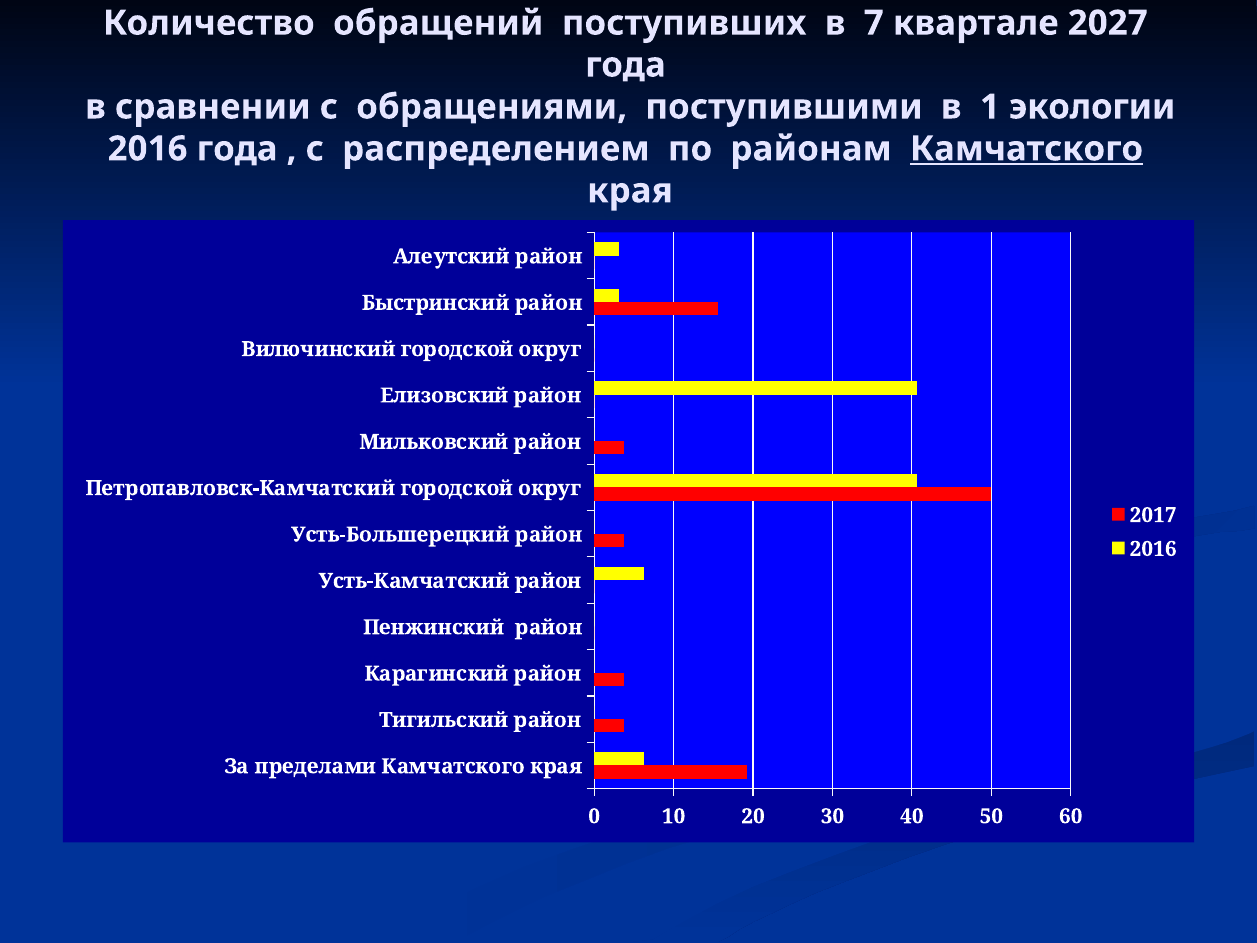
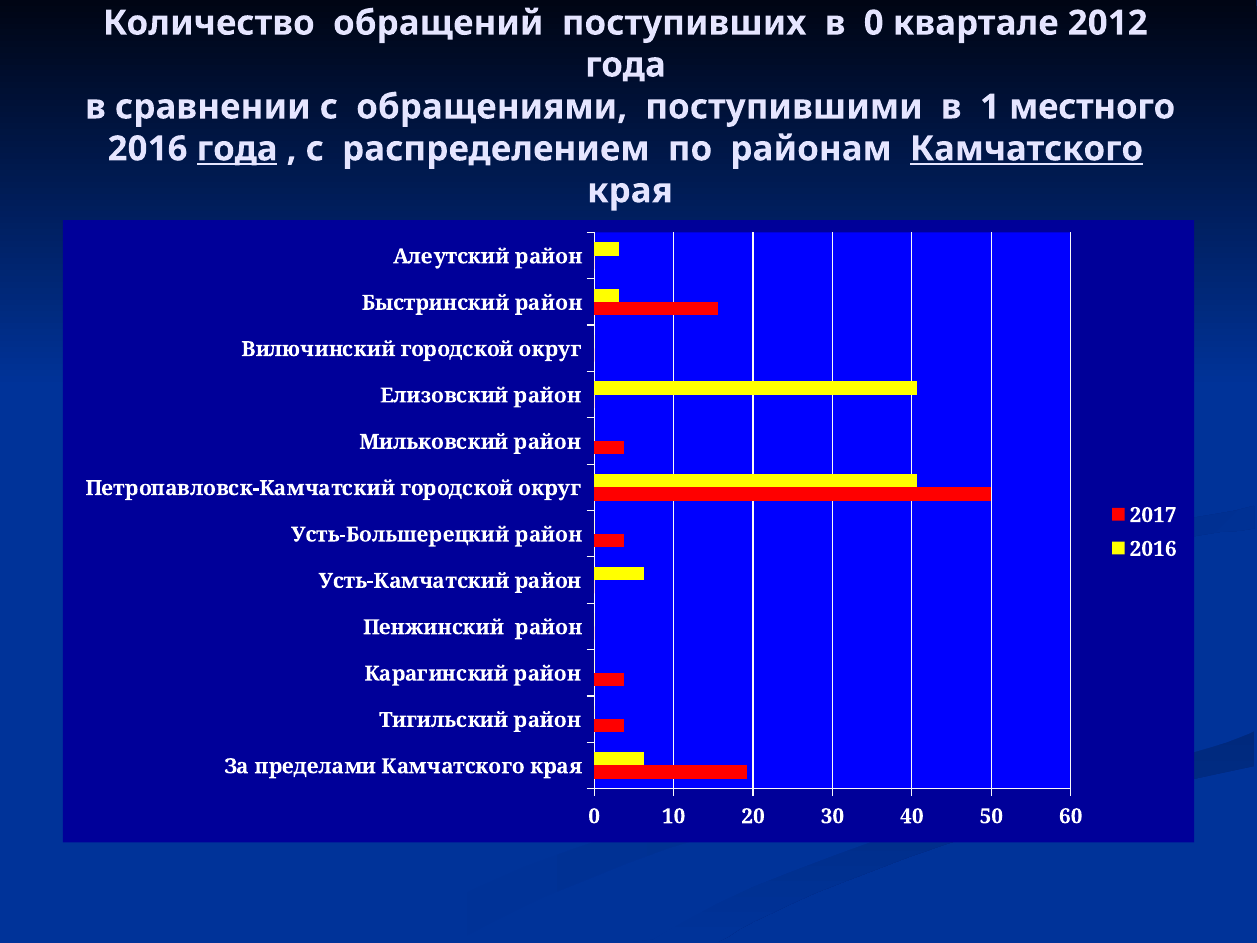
в 7: 7 -> 0 (874, 23)
2027: 2027 -> 2012 (1108, 23)
экологии: экологии -> местного (1092, 107)
года underline: none -> present (237, 149)
